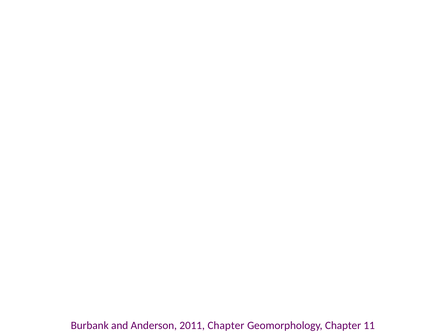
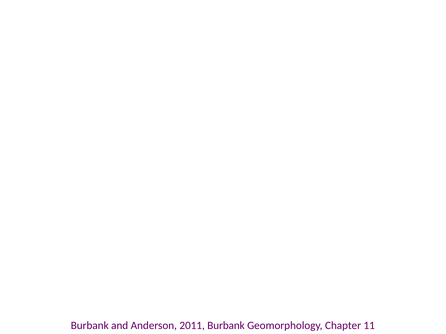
2011 Chapter: Chapter -> Burbank (226, 326)
